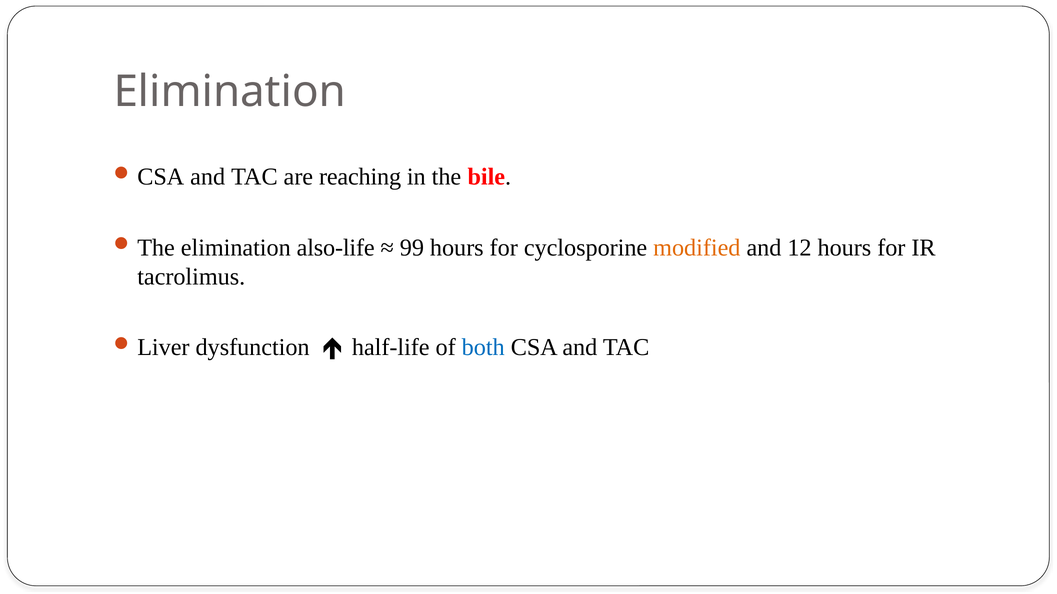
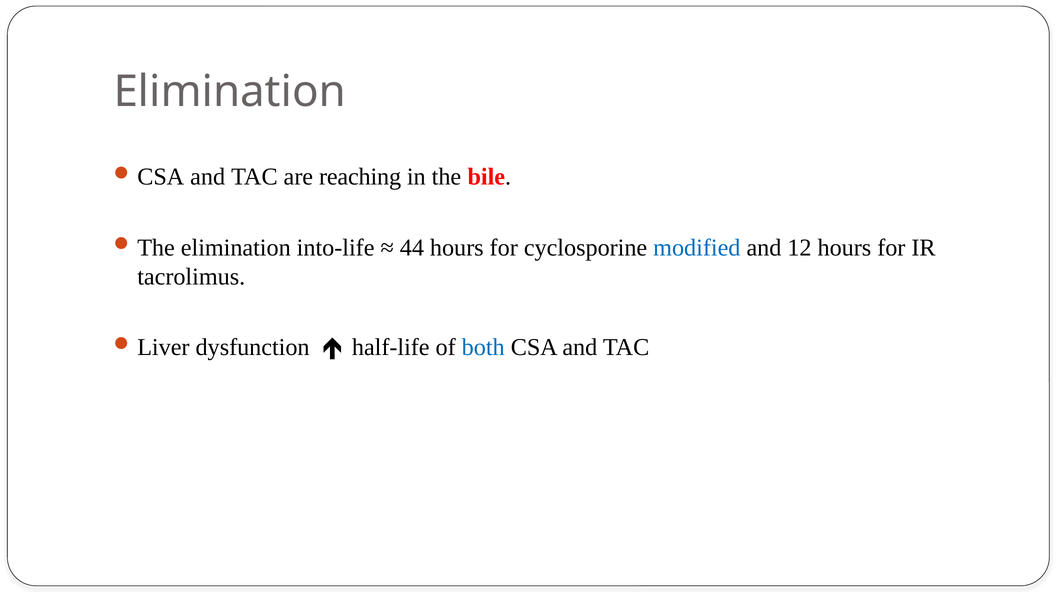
also-life: also-life -> into-life (336, 248)
99: 99 -> 44 (412, 248)
modified colour: orange -> blue (697, 248)
